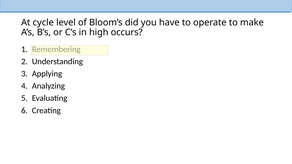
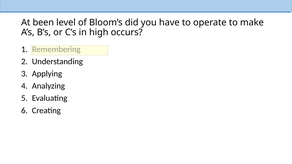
cycle: cycle -> been (43, 23)
